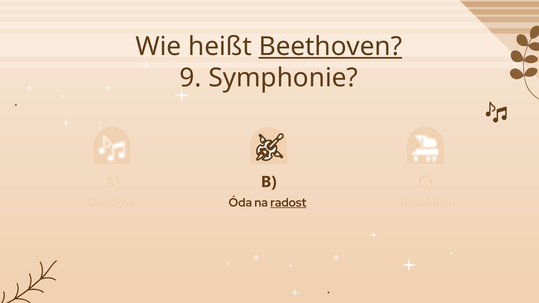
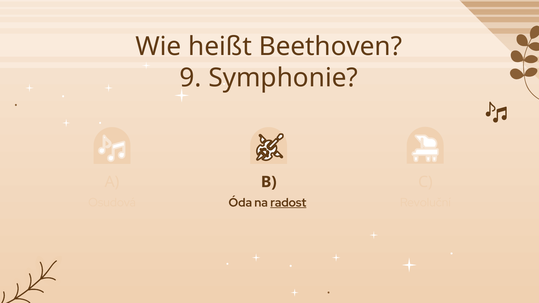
Beethoven underline: present -> none (330, 47)
